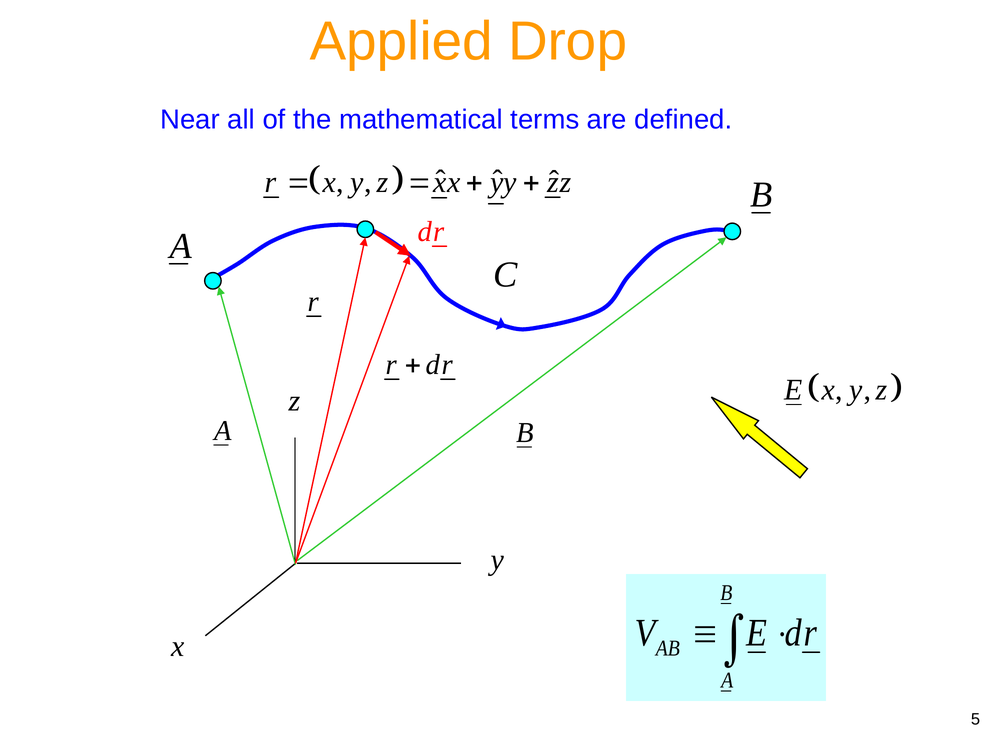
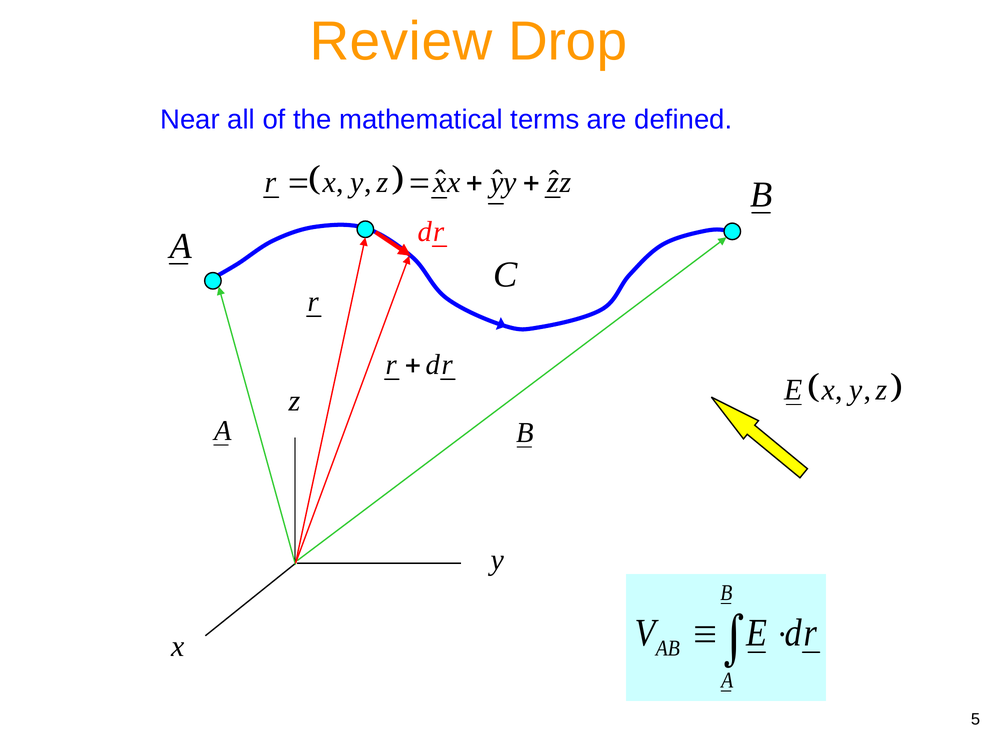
Applied: Applied -> Review (401, 42)
